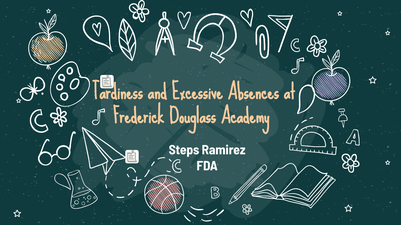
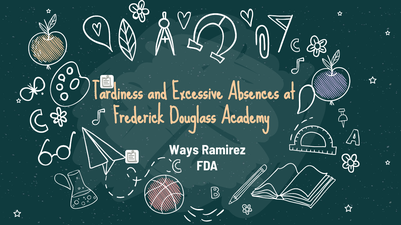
Steps: Steps -> Ways (184, 150)
